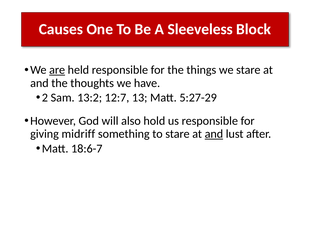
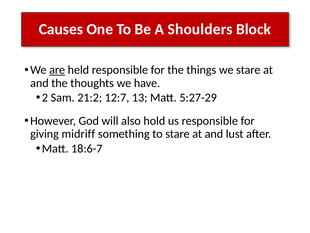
Sleeveless: Sleeveless -> Shoulders (200, 29)
13:2: 13:2 -> 21:2 (90, 97)
and underline: present -> none (214, 134)
